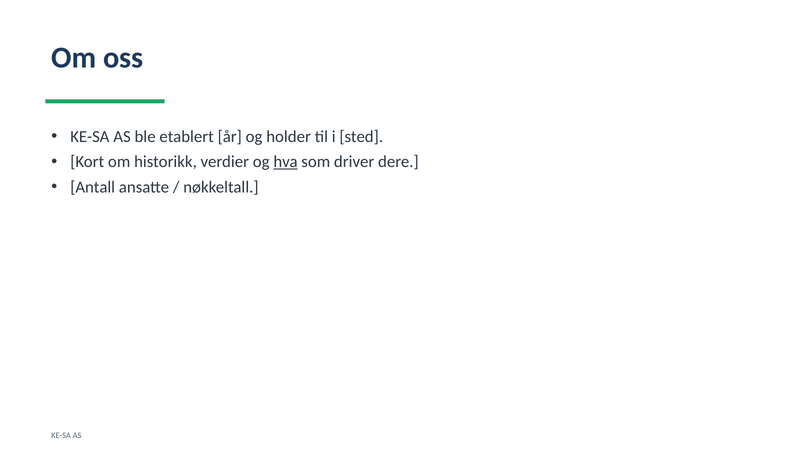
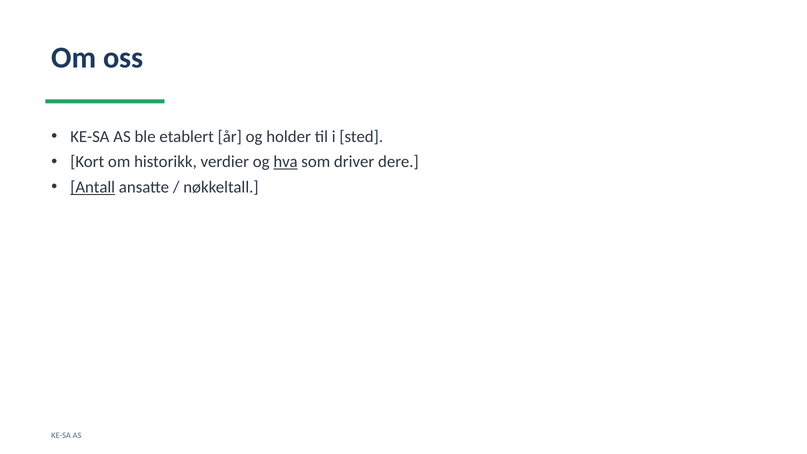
Antall underline: none -> present (93, 187)
